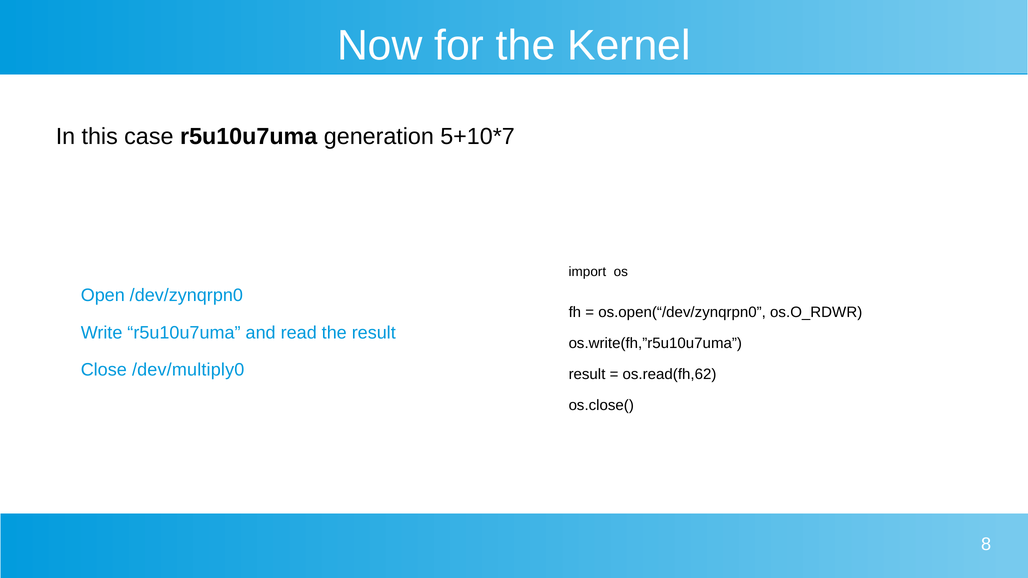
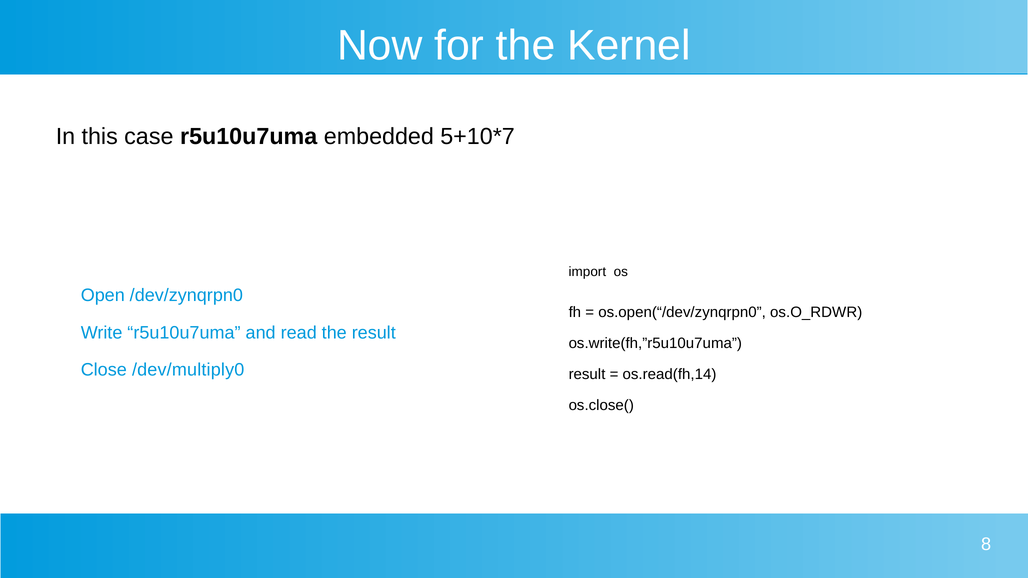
generation: generation -> embedded (379, 137)
os.read(fh,62: os.read(fh,62 -> os.read(fh,14 (669, 375)
